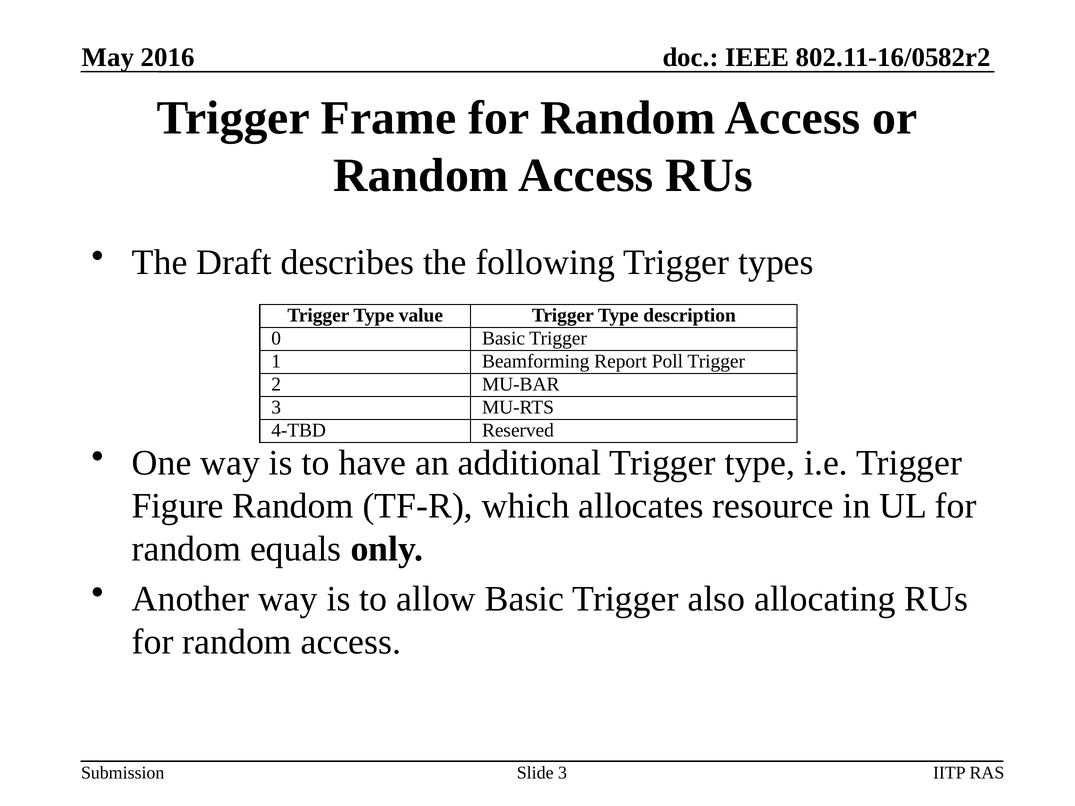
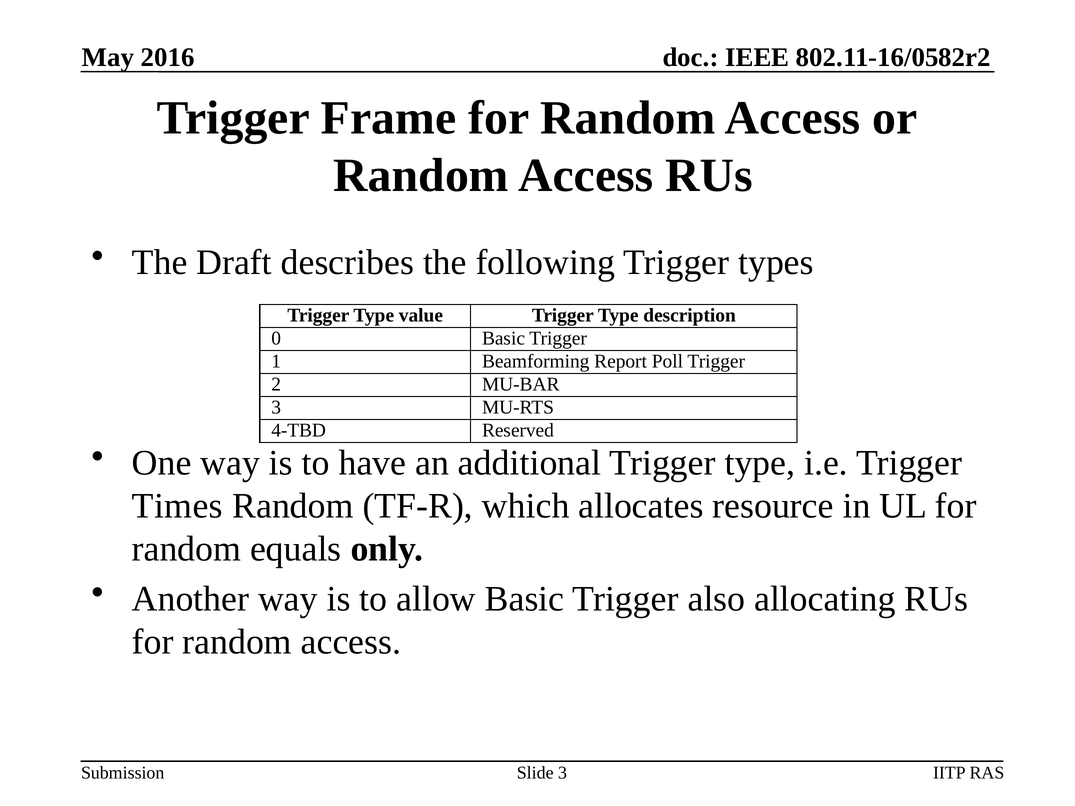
Figure: Figure -> Times (177, 506)
